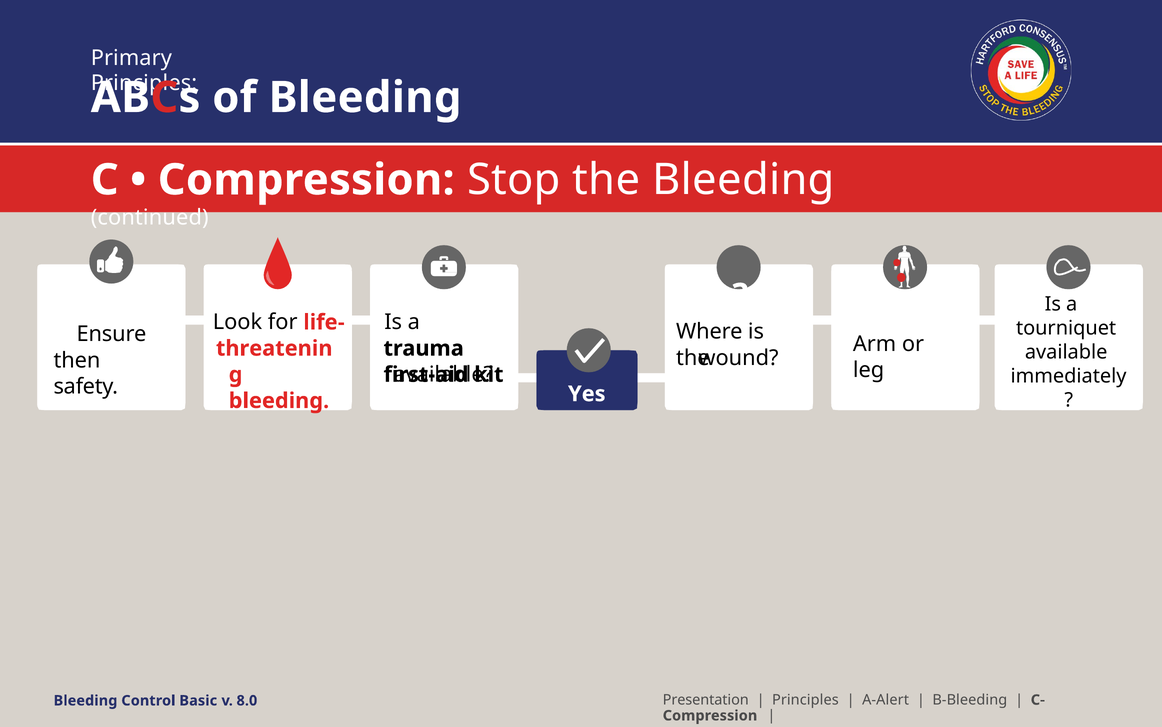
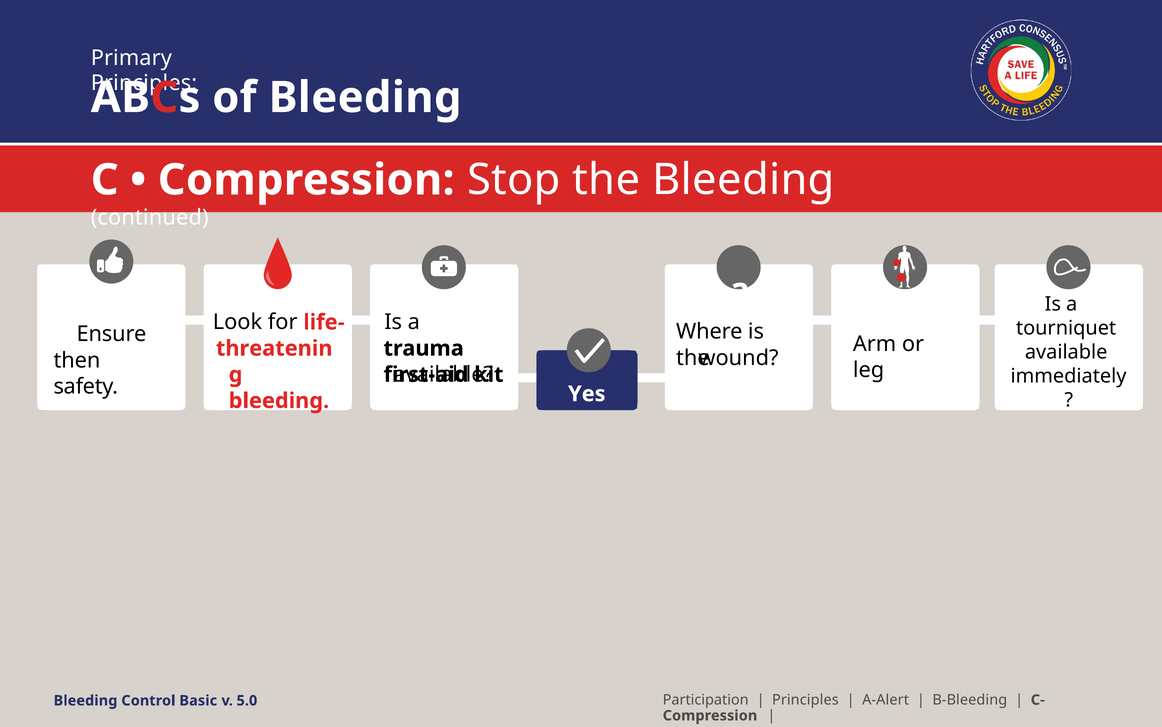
Presentation: Presentation -> Participation (706, 699)
8.0: 8.0 -> 5.0 (247, 700)
